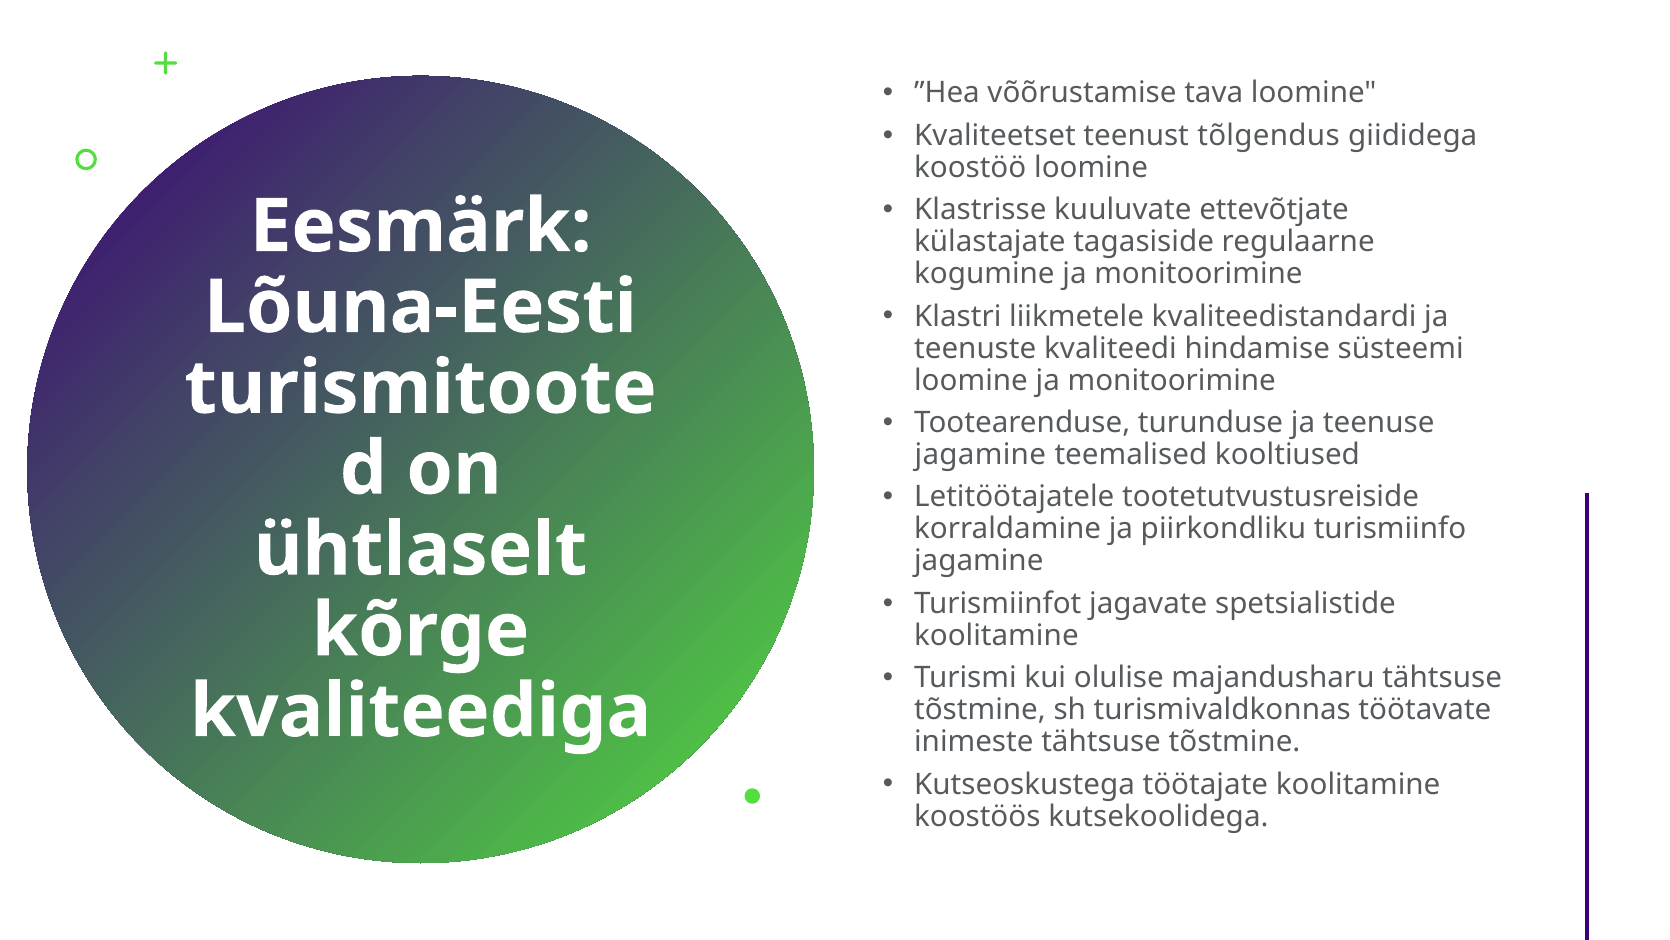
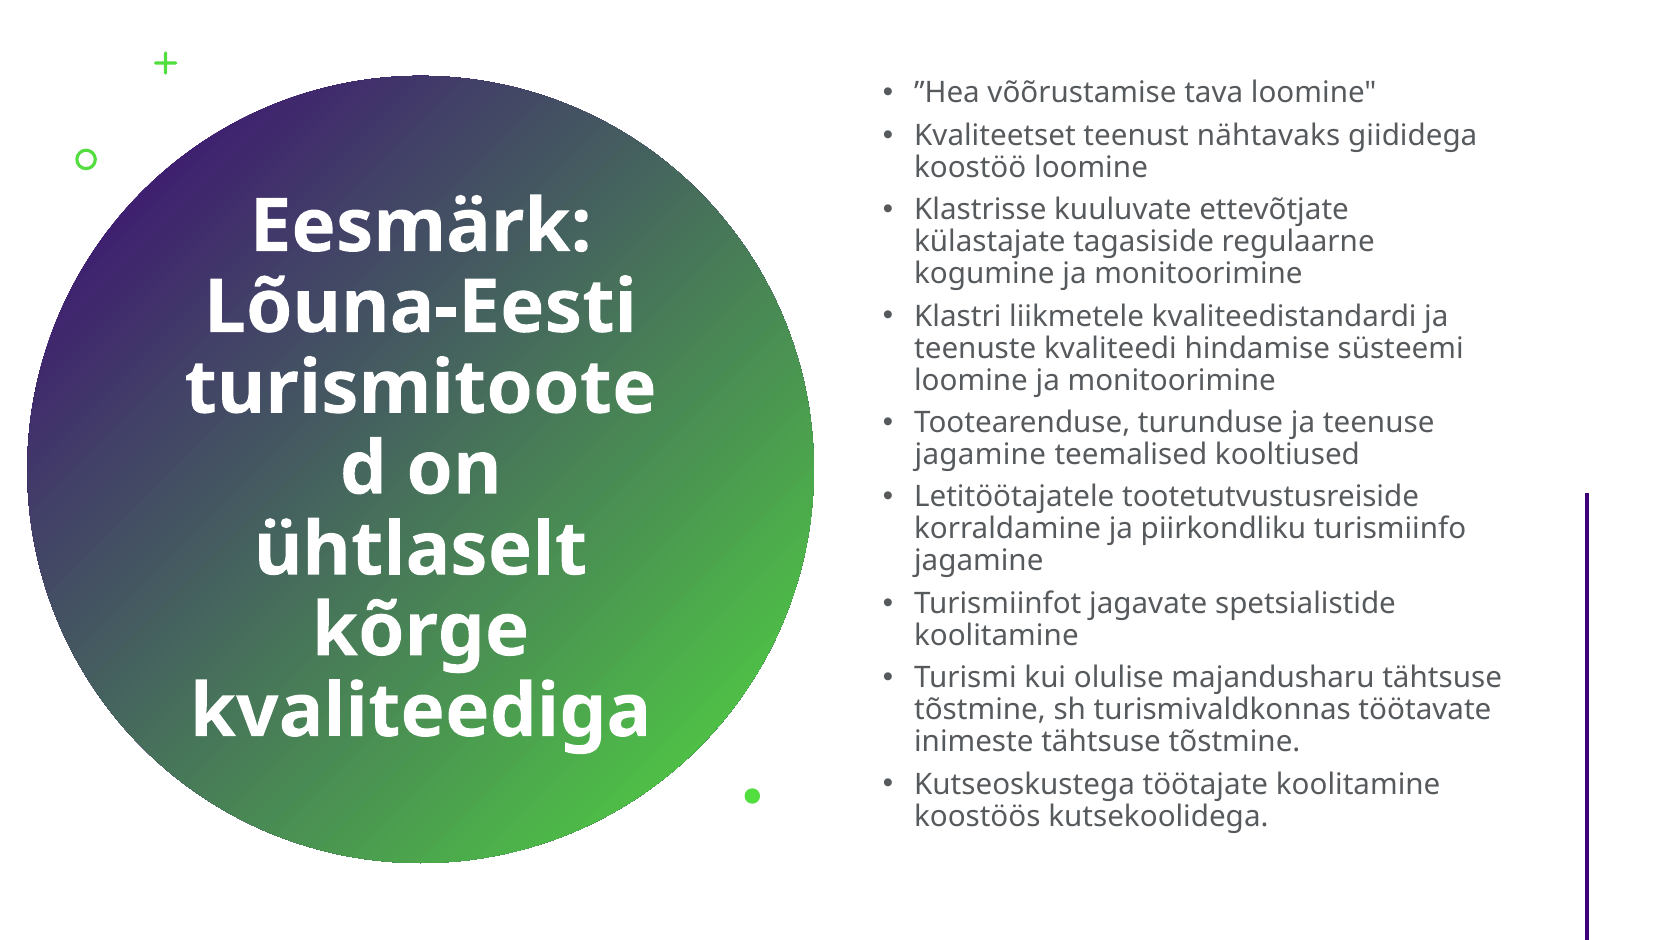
tõlgendus: tõlgendus -> nähtavaks (1269, 135)
